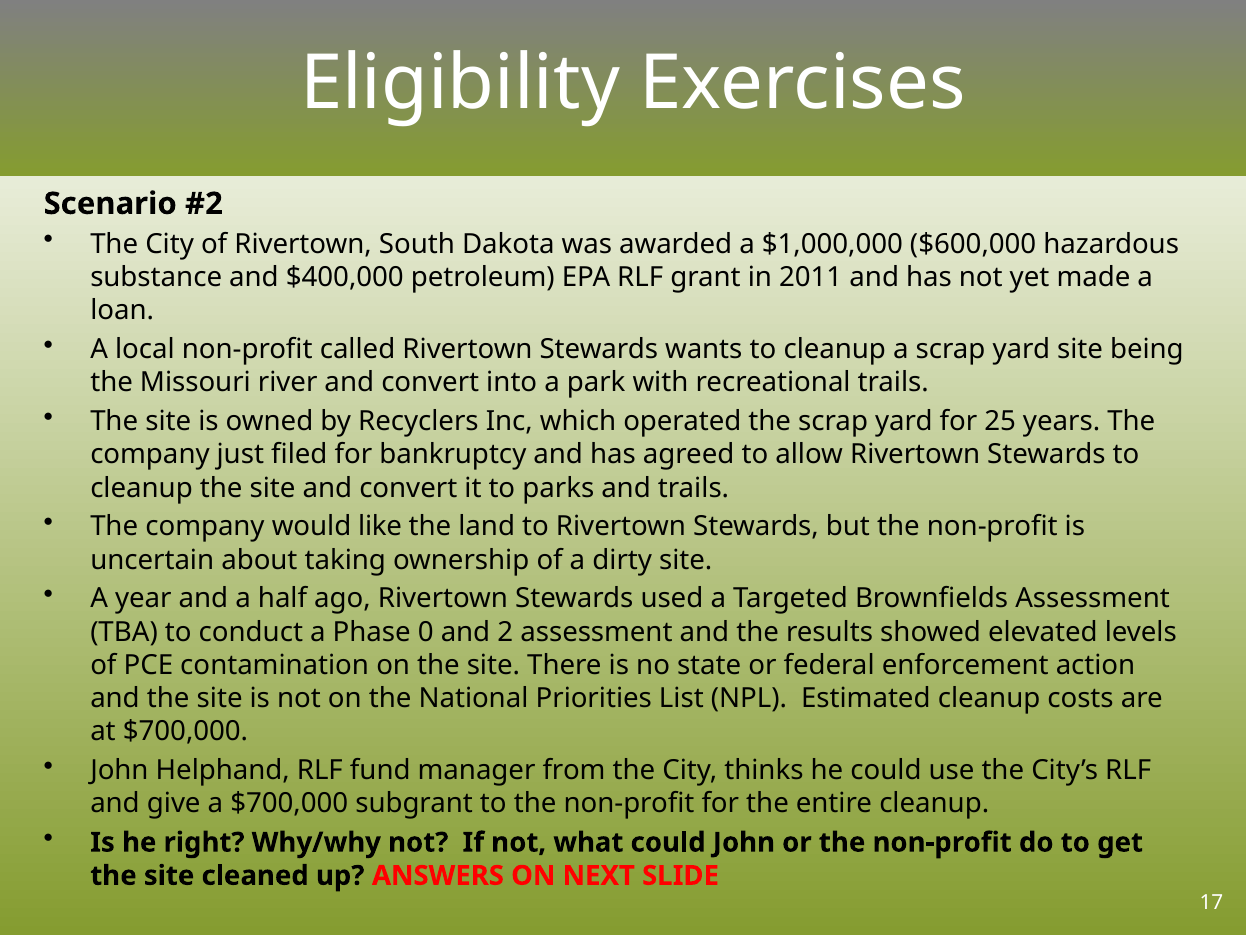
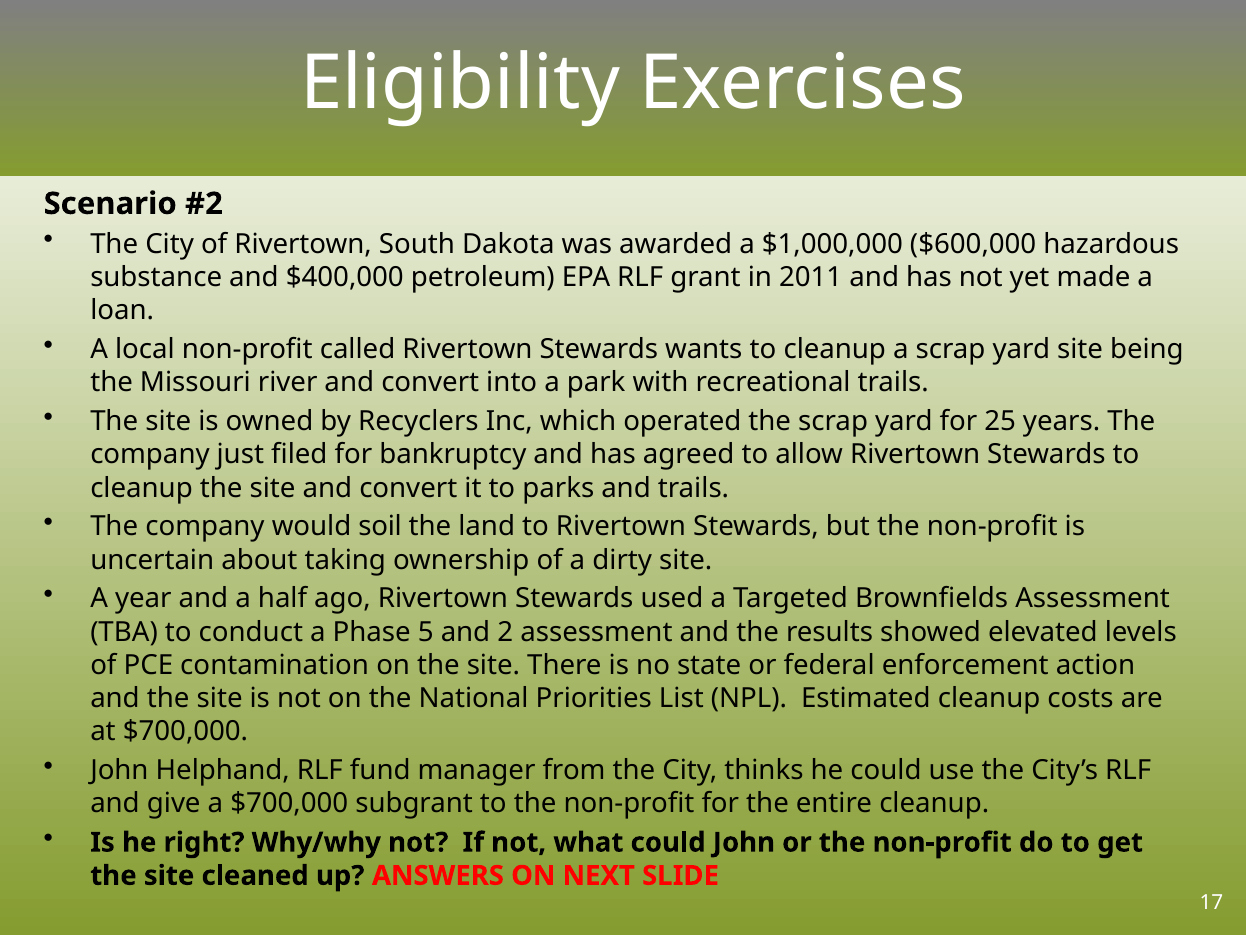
like: like -> soil (380, 527)
0: 0 -> 5 (426, 632)
